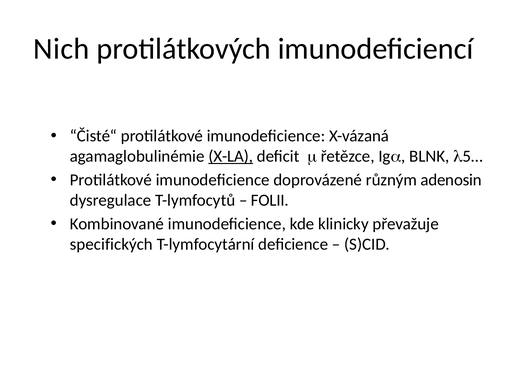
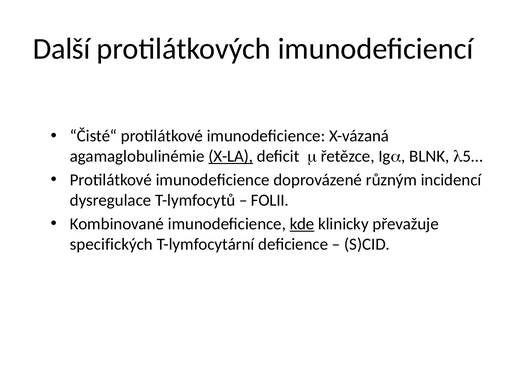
Nich: Nich -> Další (62, 49)
adenosin: adenosin -> incidencí (451, 180)
kde underline: none -> present (302, 224)
